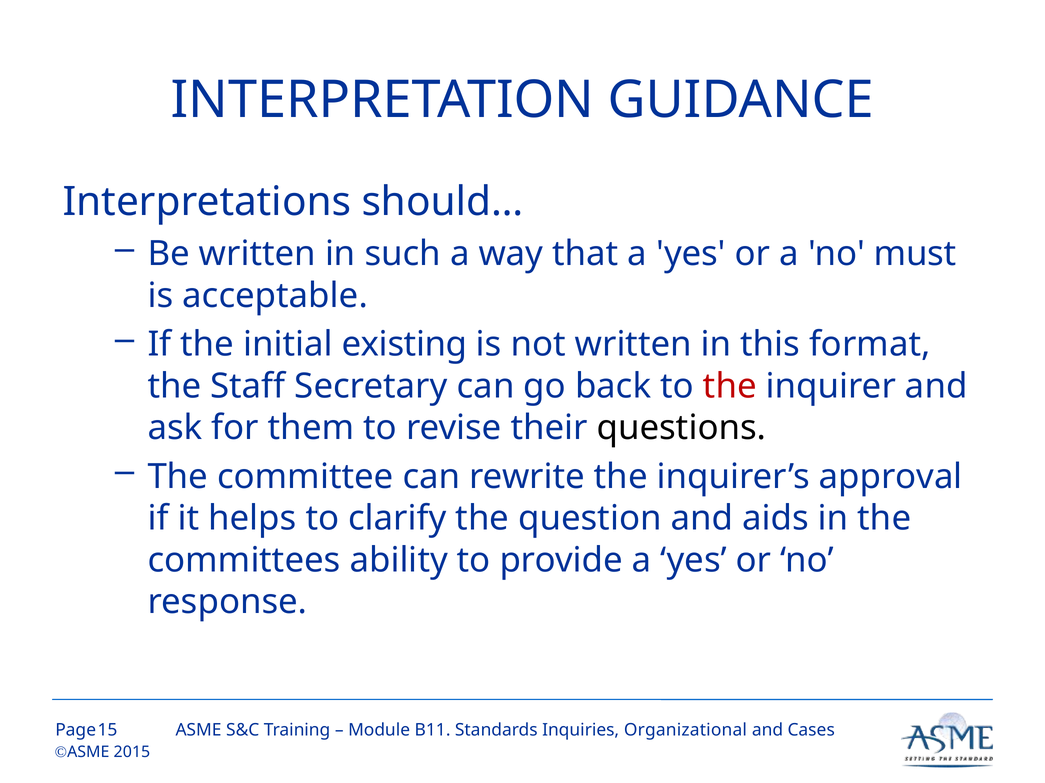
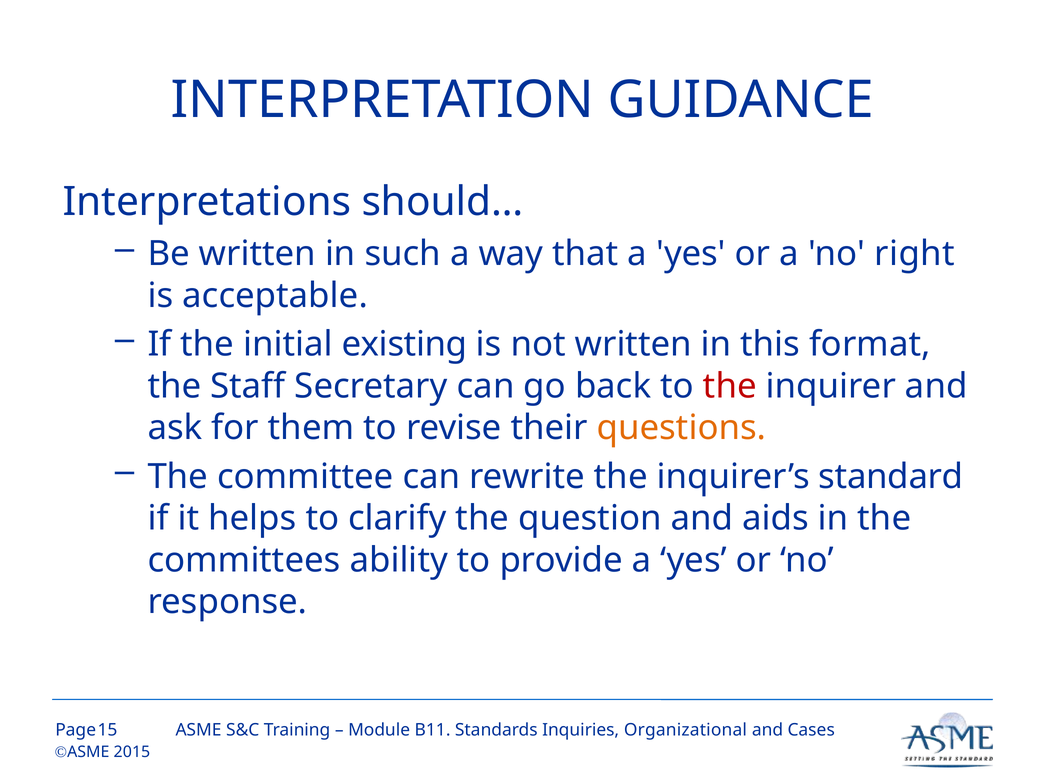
must: must -> right (915, 254)
questions colour: black -> orange (681, 428)
approval: approval -> standard (891, 477)
